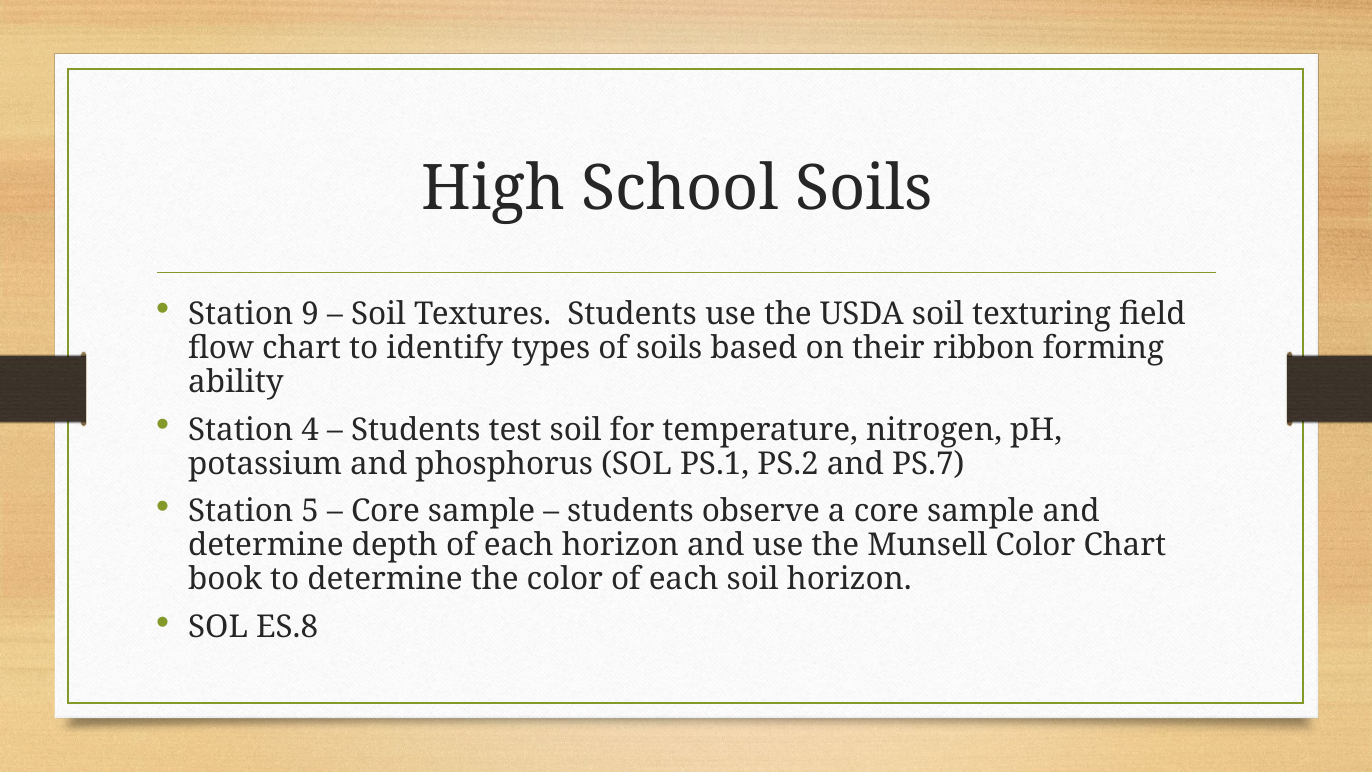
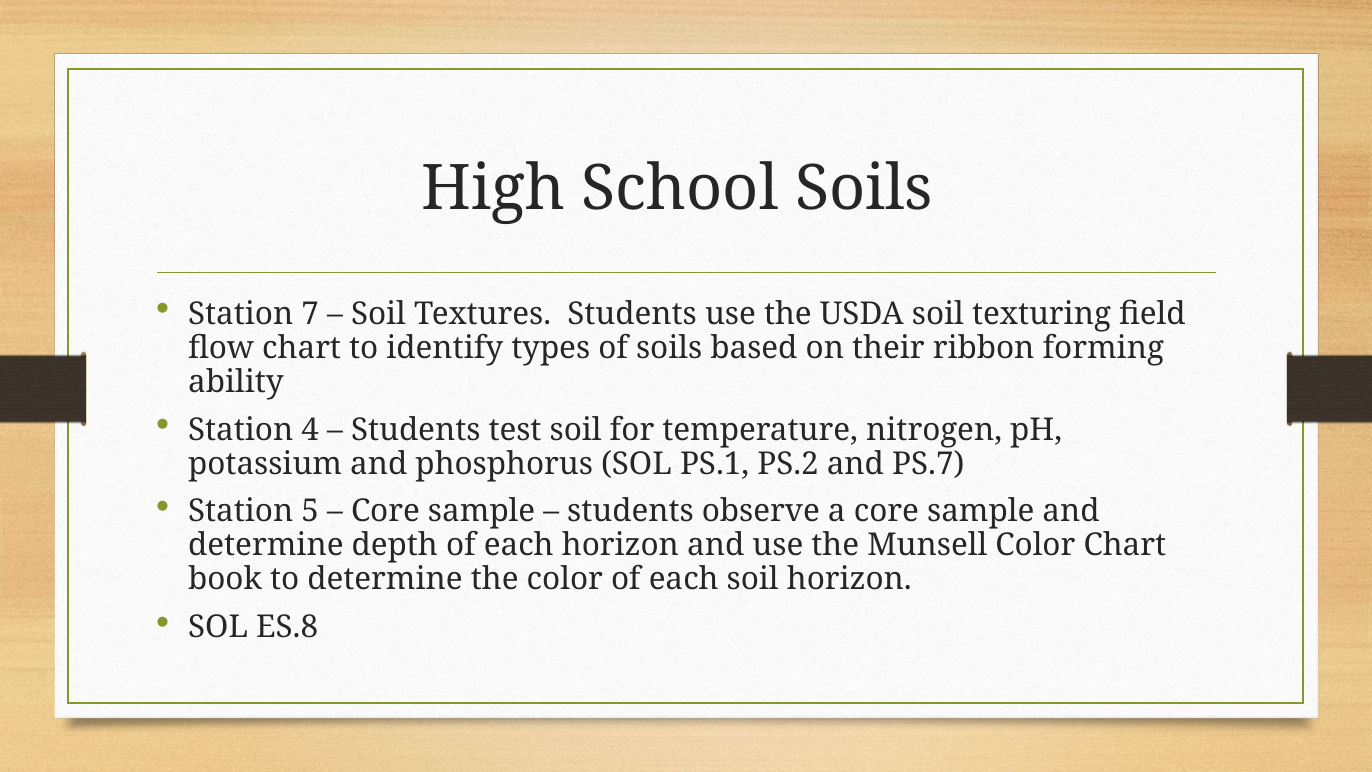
9: 9 -> 7 (310, 314)
